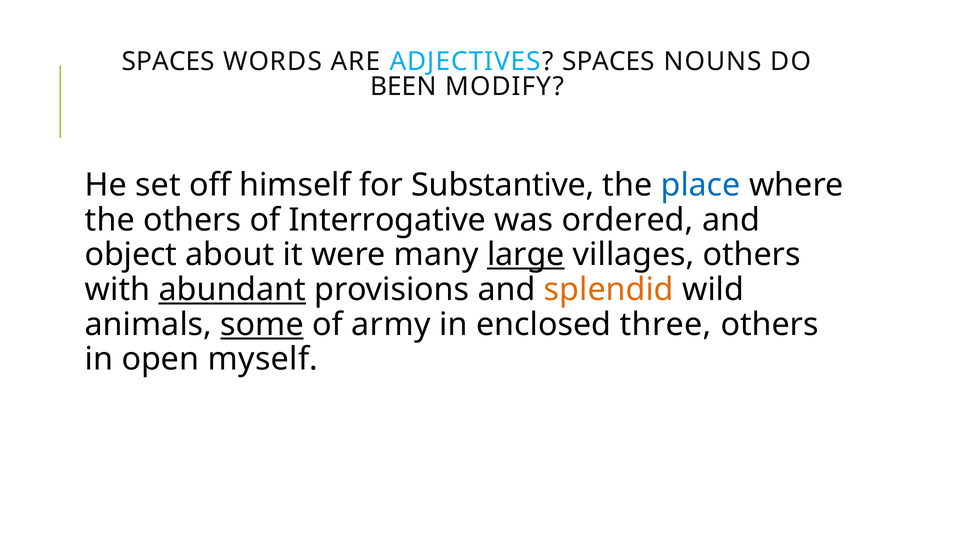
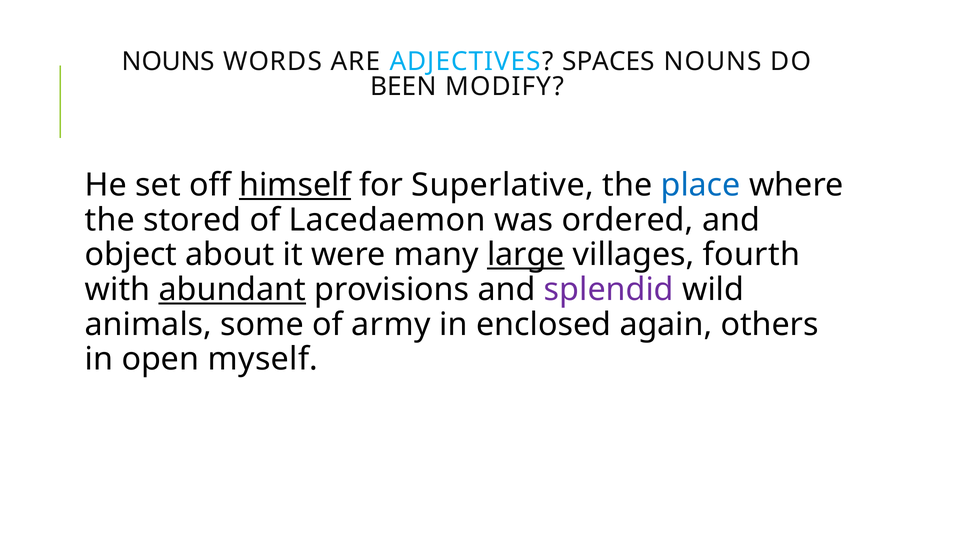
SPACES: SPACES -> NOUNS (168, 62)
himself underline: none -> present (295, 185)
Substantive: Substantive -> Superlative (503, 185)
the others: others -> stored (192, 220)
Interrogative: Interrogative -> Lacedaemon (387, 220)
villages others: others -> fourth (751, 255)
splendid colour: orange -> purple (609, 290)
some underline: present -> none (262, 325)
three: three -> again (666, 325)
